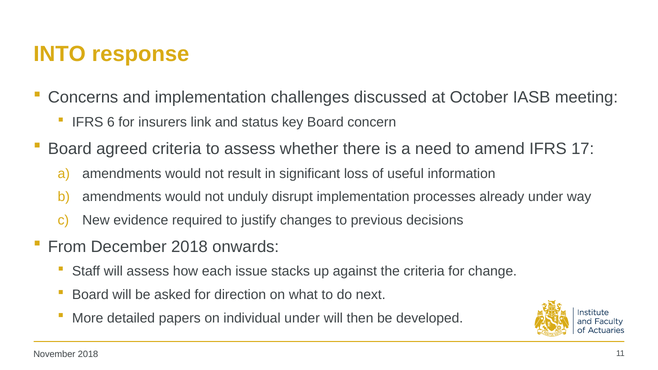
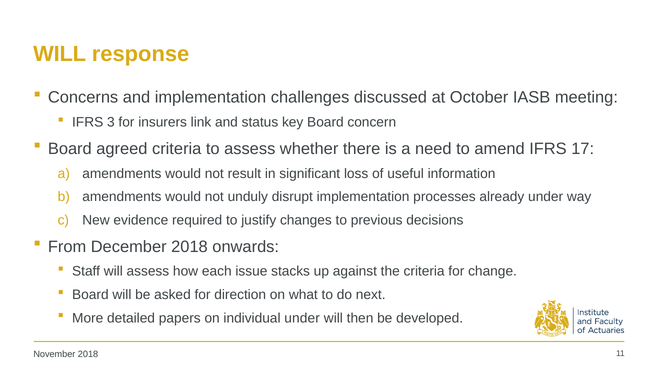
INTO: INTO -> WILL (60, 54)
6: 6 -> 3 (111, 122)
